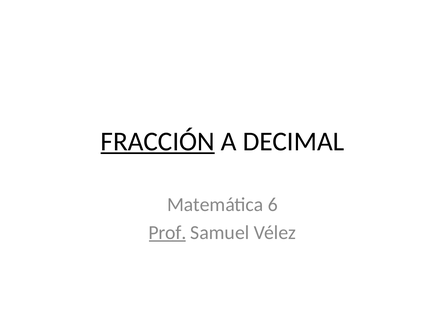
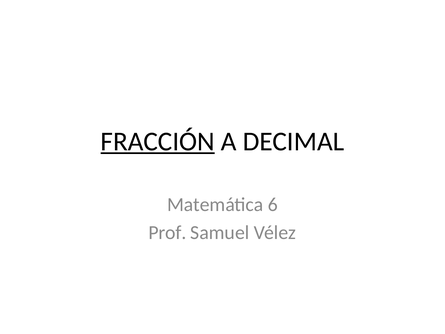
Prof underline: present -> none (167, 232)
